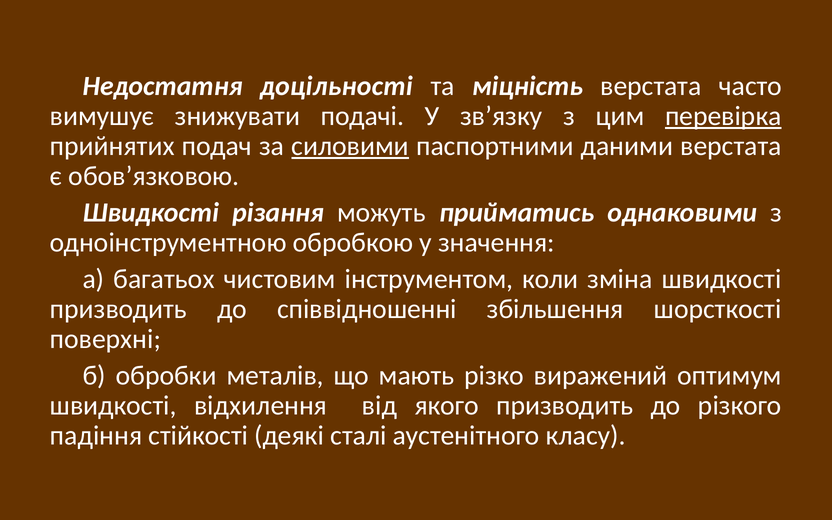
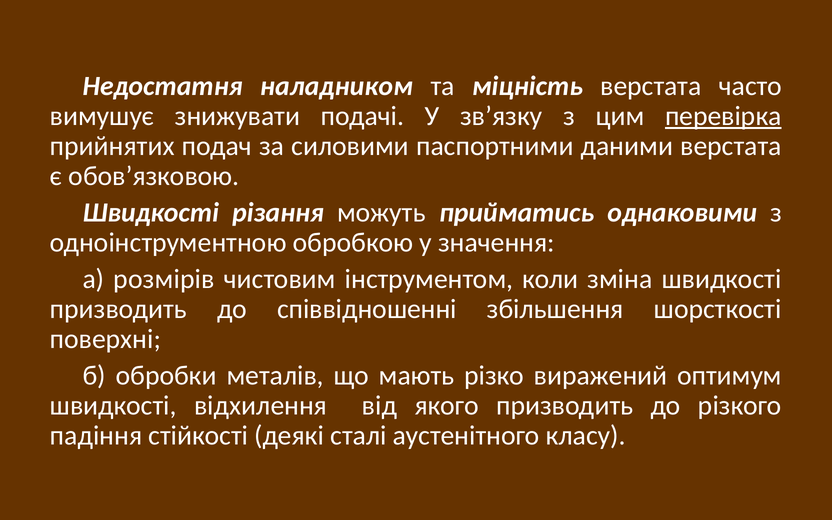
доцільності: доцільності -> наладником (336, 86)
силовими underline: present -> none (350, 146)
багатьох: багатьох -> розмірів (164, 279)
